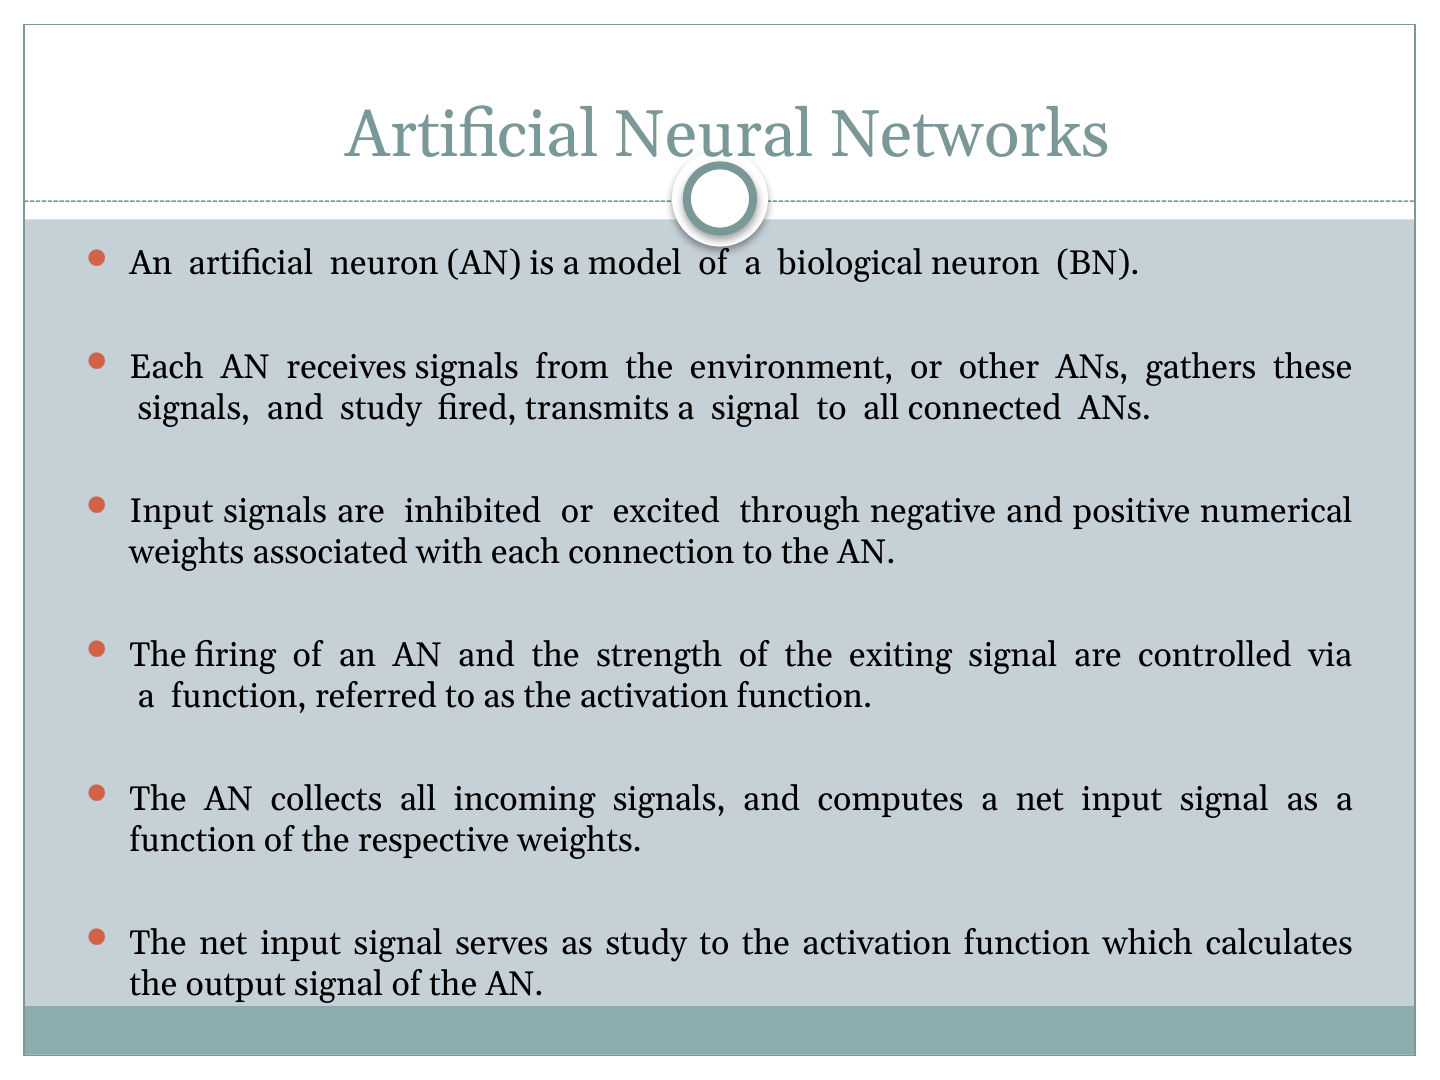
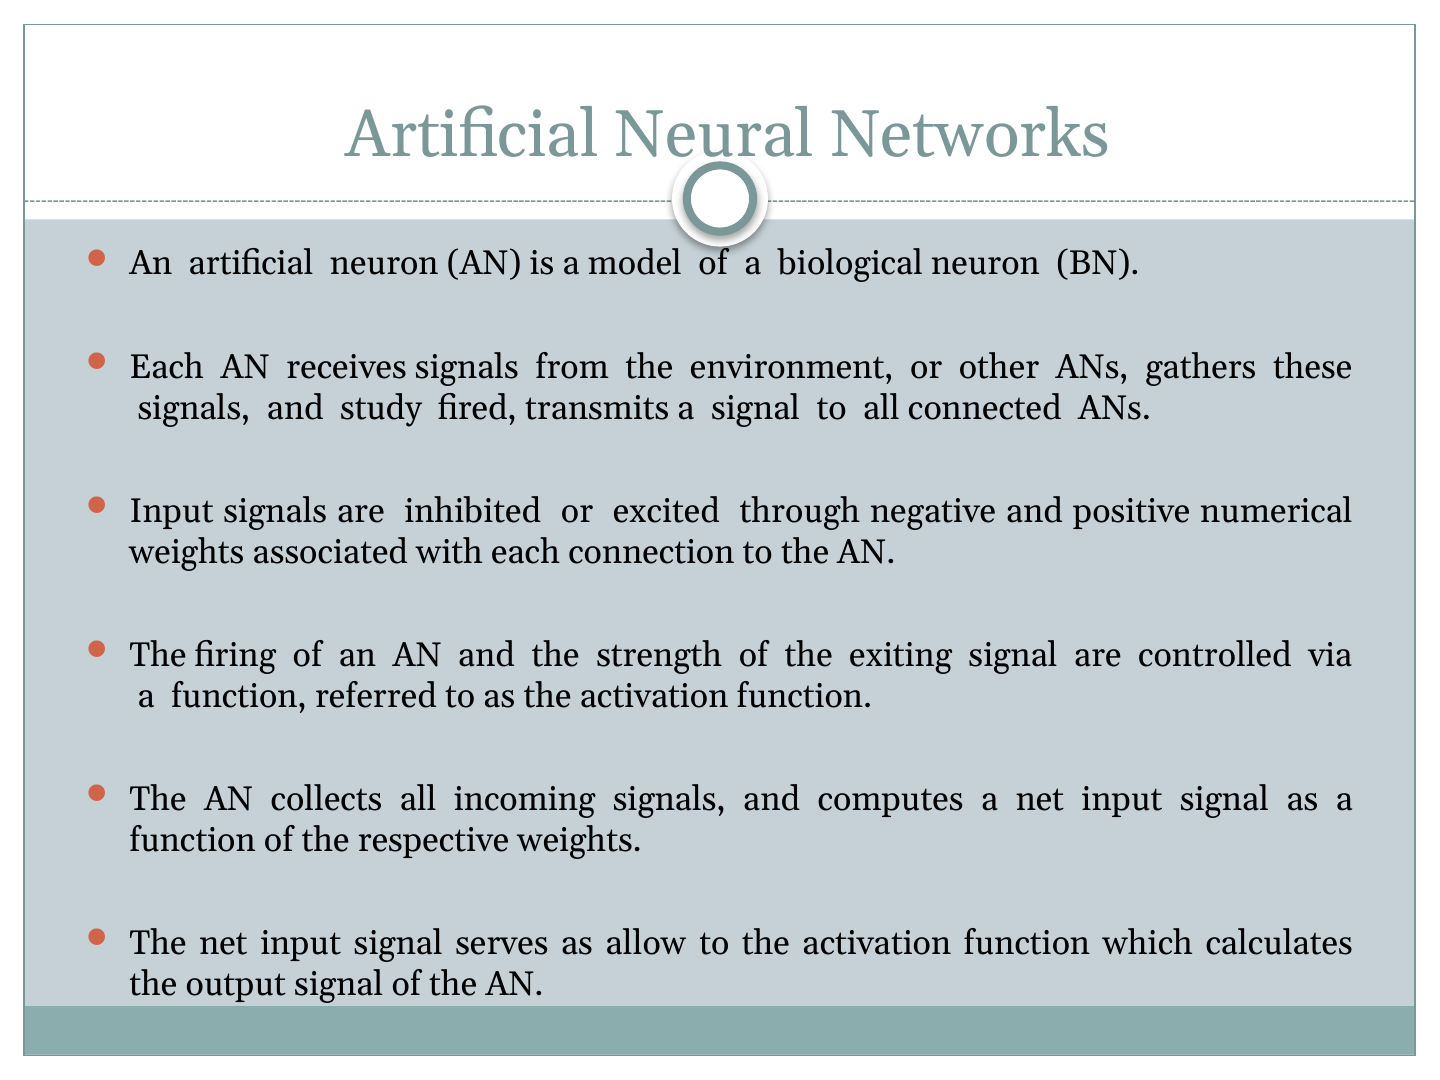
as study: study -> allow (646, 943)
